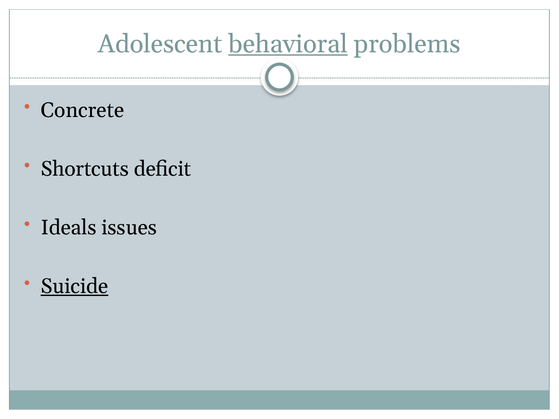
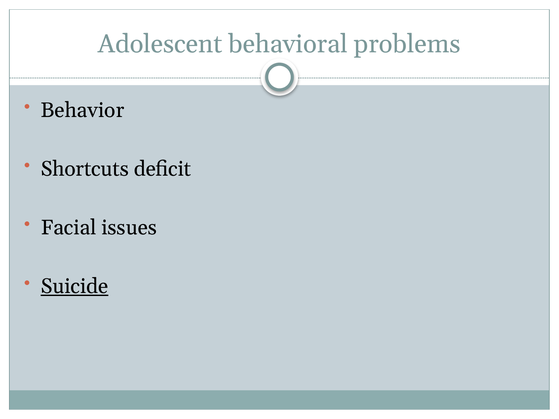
behavioral underline: present -> none (288, 44)
Concrete: Concrete -> Behavior (82, 110)
Ideals: Ideals -> Facial (69, 228)
